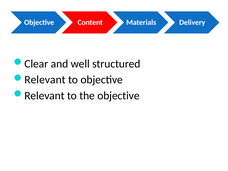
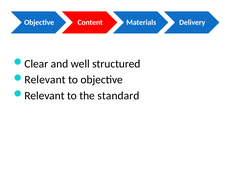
the objective: objective -> standard (118, 96)
